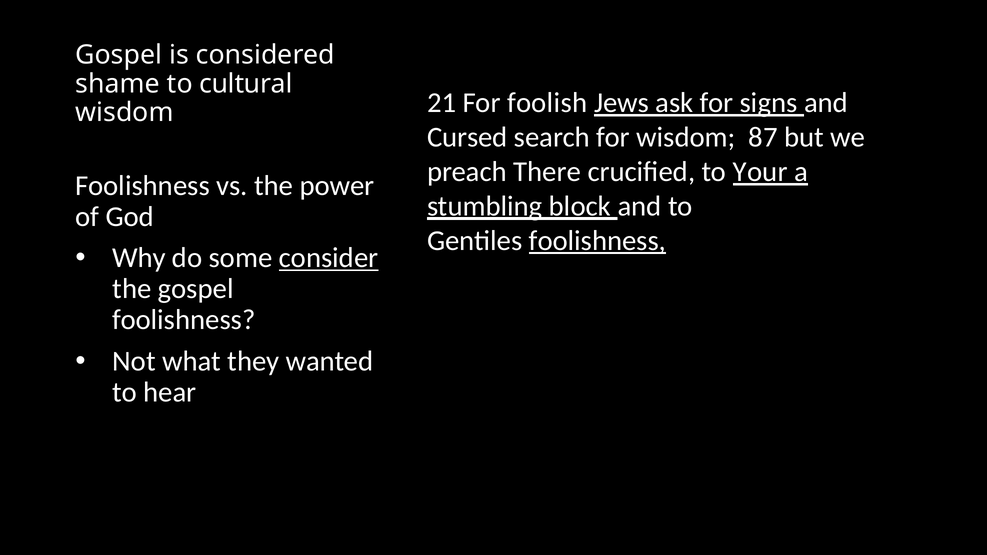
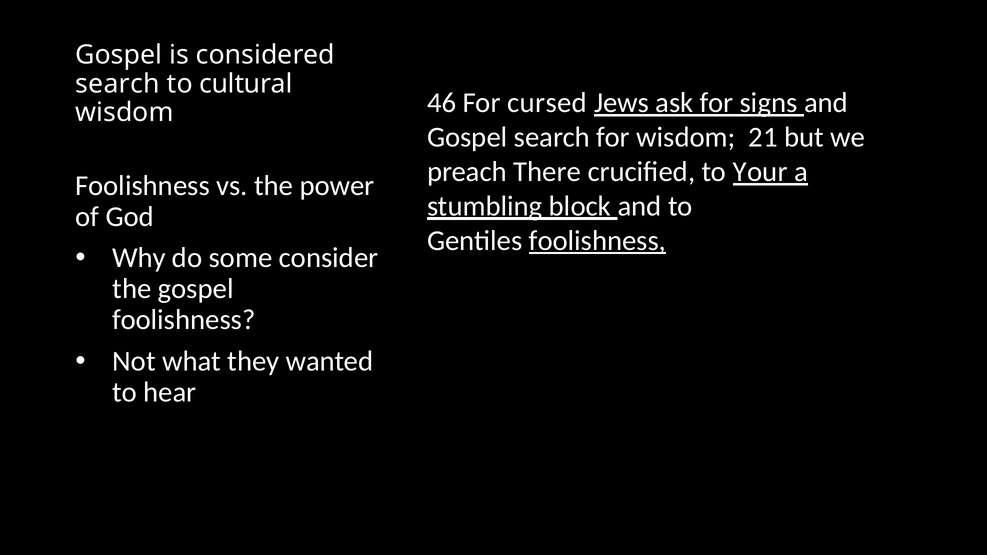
shame: shame -> search (118, 84)
21: 21 -> 46 (442, 103)
foolish: foolish -> cursed (547, 103)
Cursed: Cursed -> Gospel (467, 137)
87: 87 -> 21 (763, 137)
consider underline: present -> none (329, 258)
